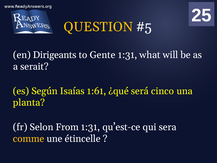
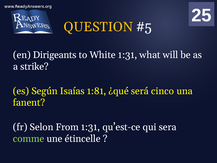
Gente: Gente -> White (103, 55)
serait: serait -> strike (34, 66)
1:61: 1:61 -> 1:81 (97, 91)
planta: planta -> fanent (29, 102)
comme colour: yellow -> light green (29, 138)
